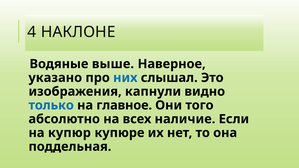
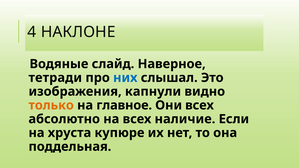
выше: выше -> слайд (113, 64)
указано: указано -> тетради (55, 78)
только colour: blue -> orange (51, 105)
Они того: того -> всех (200, 105)
купюр: купюр -> хруста (69, 133)
